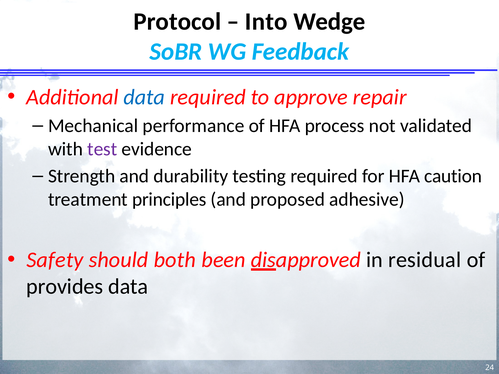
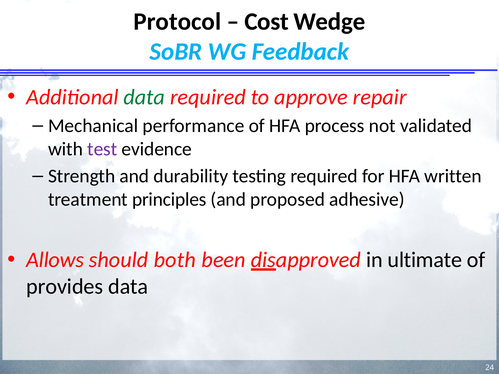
Into: Into -> Cost (267, 22)
data colour: blue -> green (144, 97)
caution: caution -> written (453, 176)
Safety: Safety -> Allows (55, 260)
residual: residual -> ultimate (425, 260)
